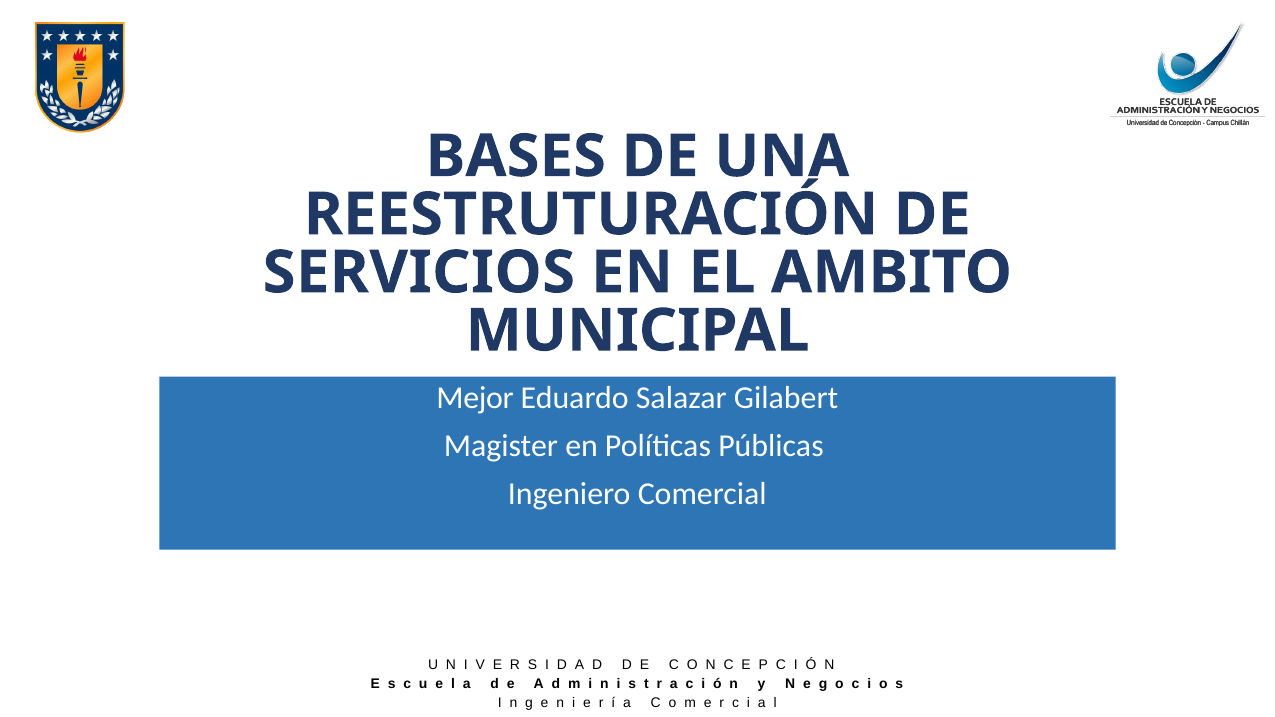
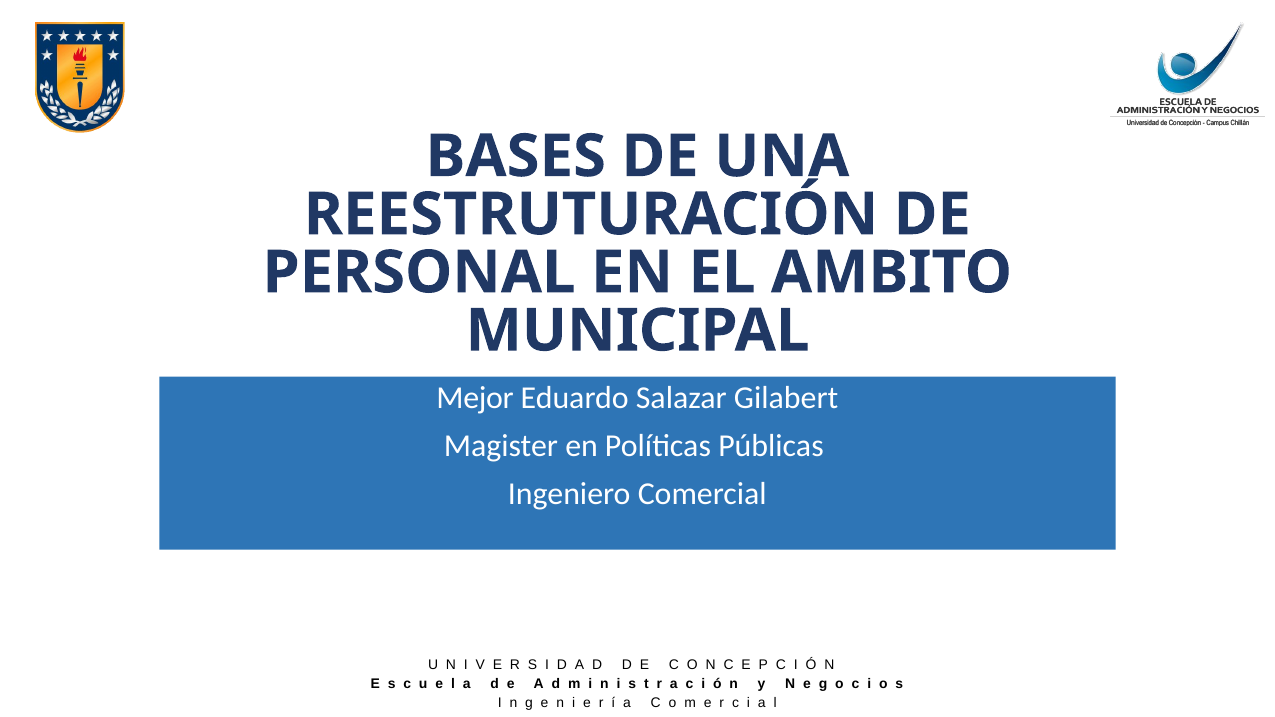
SERVICIOS: SERVICIOS -> PERSONAL (419, 273)
